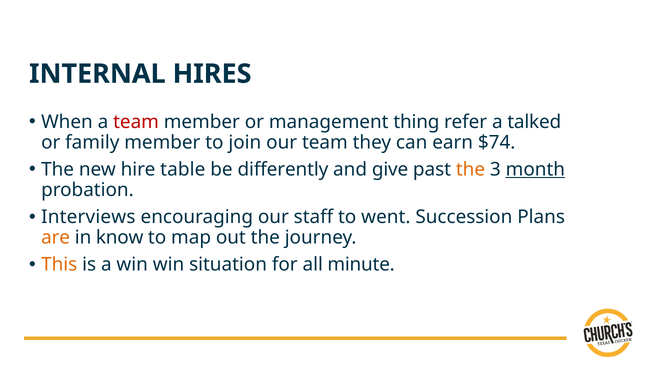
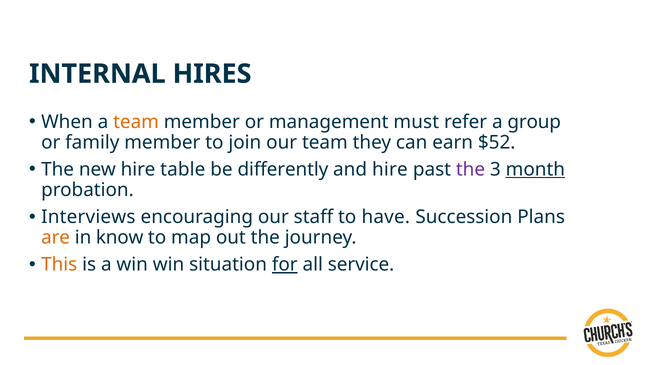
team colour: red -> orange (136, 122)
thing: thing -> must (416, 122)
talked: talked -> group (534, 122)
$74: $74 -> $52 (497, 142)
and give: give -> hire (390, 169)
the colour: orange -> purple (471, 169)
went: went -> have (386, 217)
for underline: none -> present (285, 265)
minute: minute -> service (361, 265)
